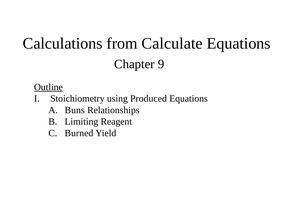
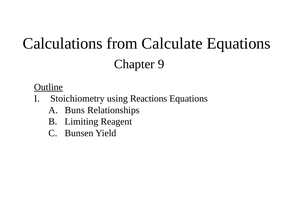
Produced: Produced -> Reactions (149, 99)
Burned: Burned -> Bunsen (79, 133)
